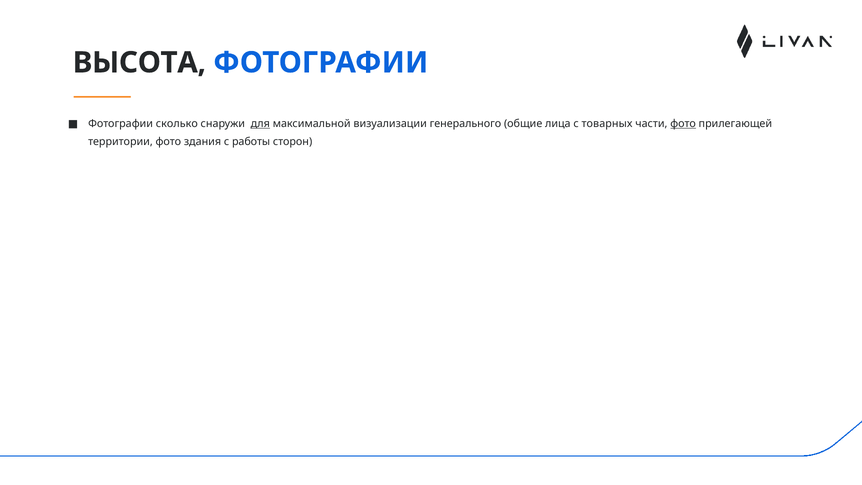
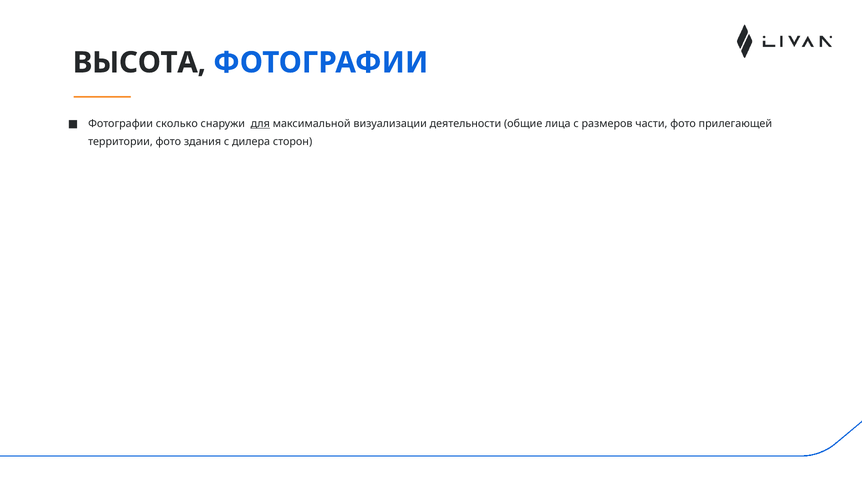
генерального: генерального -> деятельности (465, 124)
товарных: товарных -> размеров (607, 124)
фото underline: present -> none (683, 124)
работы: работы -> дилера (251, 142)
